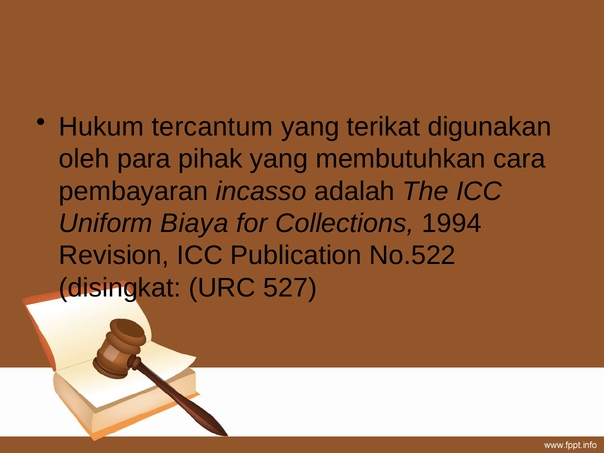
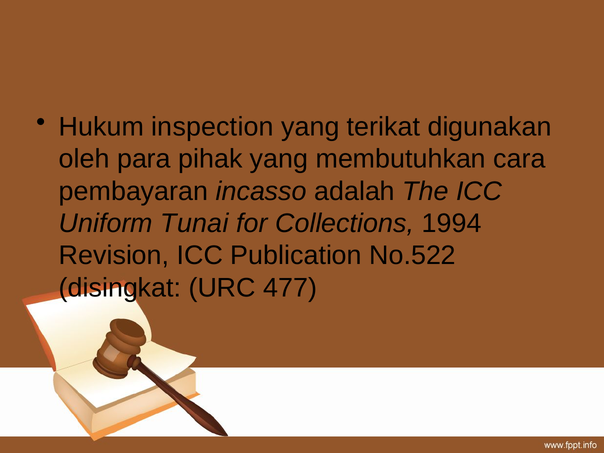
tercantum: tercantum -> inspection (213, 127)
Biaya: Biaya -> Tunai (194, 223)
527: 527 -> 477 (290, 288)
